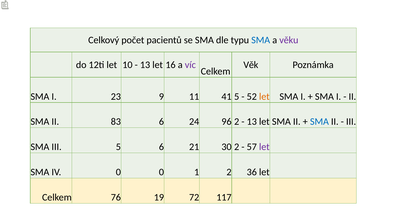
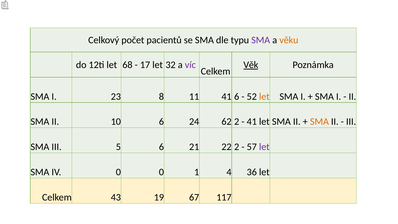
SMA colour: blue -> purple (261, 40)
věku colour: purple -> orange (289, 40)
10: 10 -> 68 (127, 65)
13: 13 -> 17 (145, 65)
16: 16 -> 32 (171, 65)
Věk underline: none -> present (251, 65)
9: 9 -> 8 (161, 96)
41 5: 5 -> 6 (237, 96)
83: 83 -> 10 (116, 122)
96: 96 -> 62 (227, 122)
13: 13 -> 41 (252, 122)
SMA colour: blue -> orange (319, 122)
30: 30 -> 22 (227, 147)
1 2: 2 -> 4 (229, 172)
76: 76 -> 43 (116, 197)
72: 72 -> 67 (194, 197)
